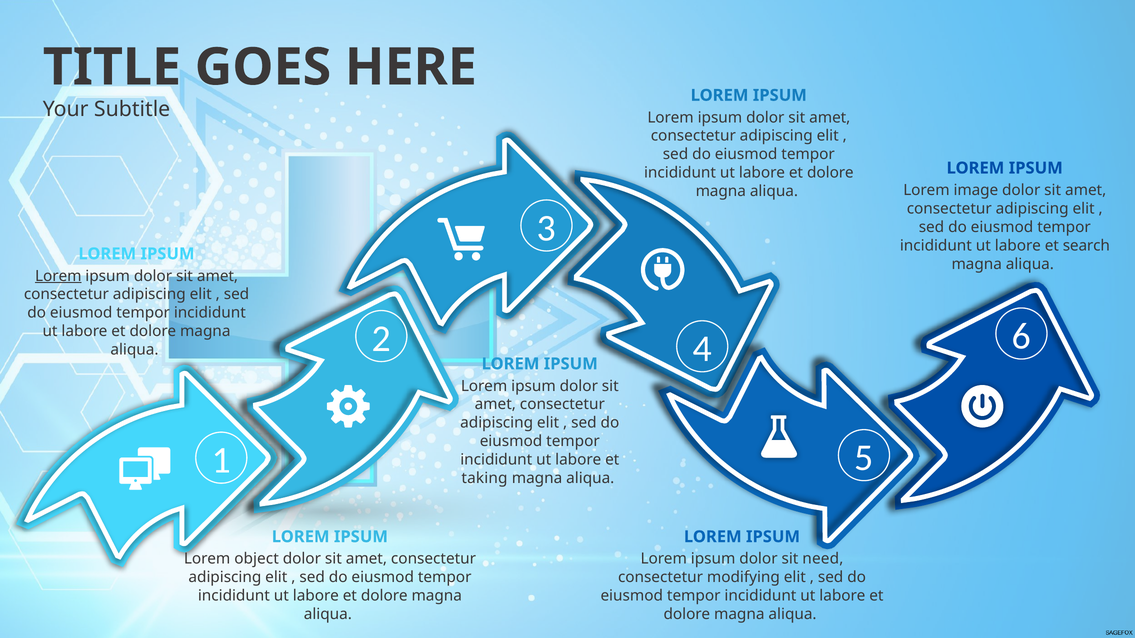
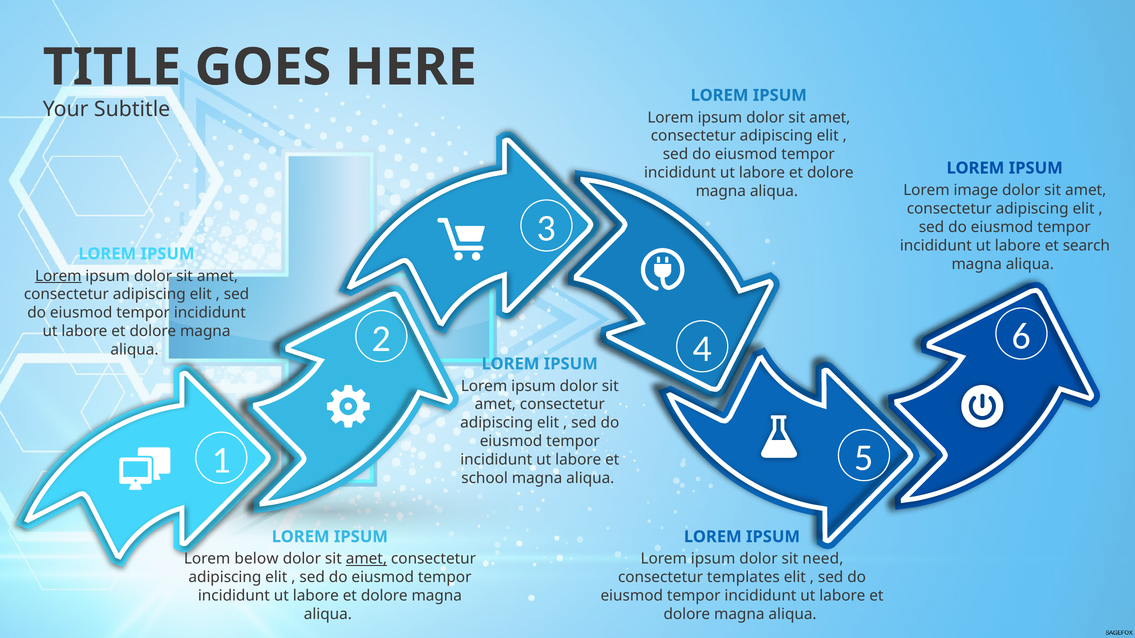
taking: taking -> school (485, 479)
object: object -> below (256, 559)
amet underline: none -> present (366, 559)
modifying: modifying -> templates (743, 578)
